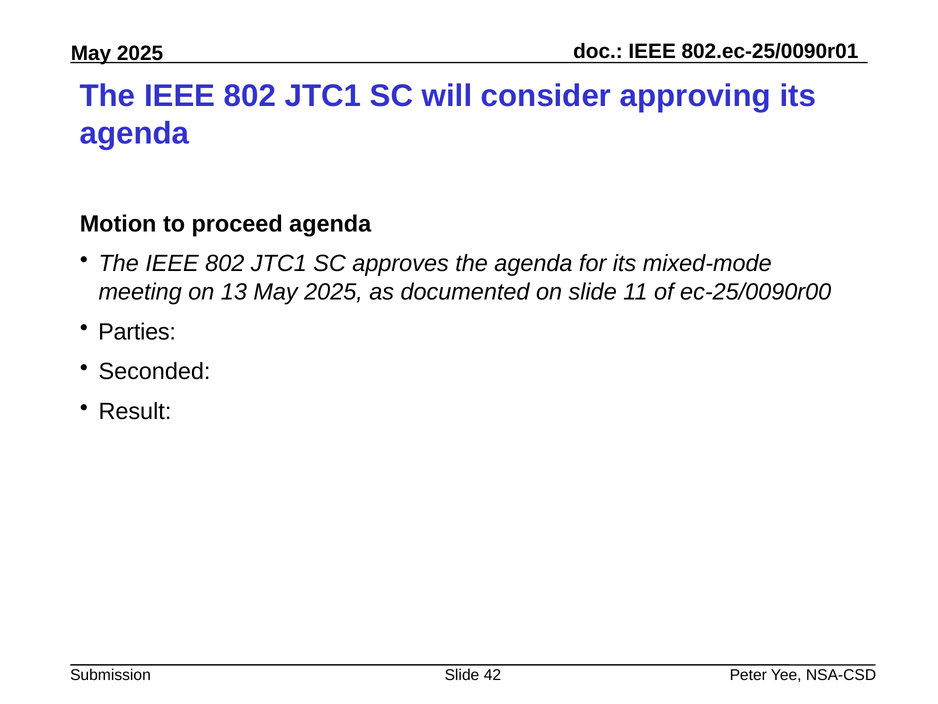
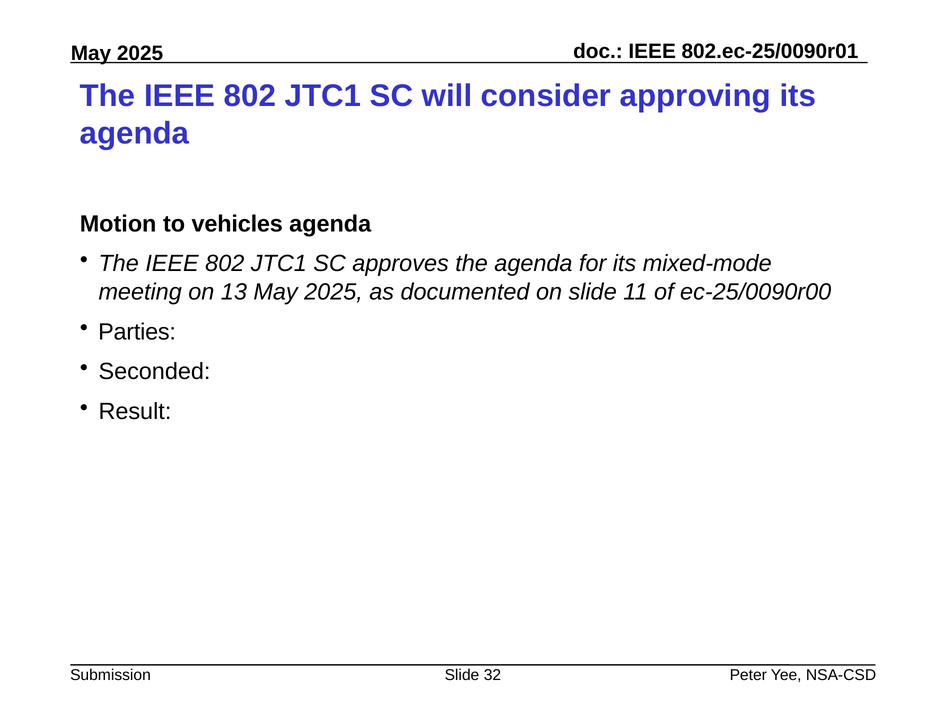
proceed: proceed -> vehicles (237, 224)
42: 42 -> 32 (492, 675)
